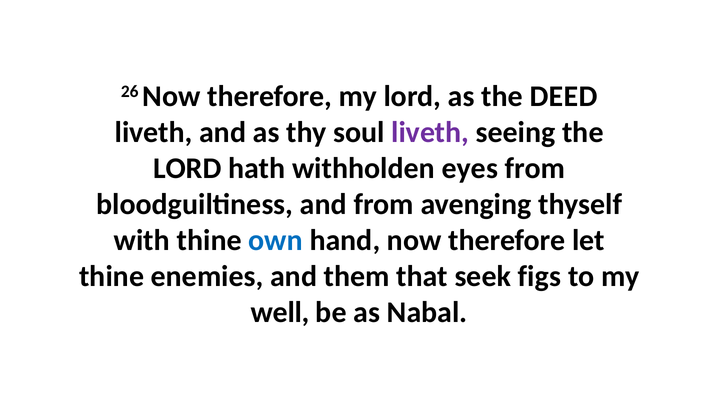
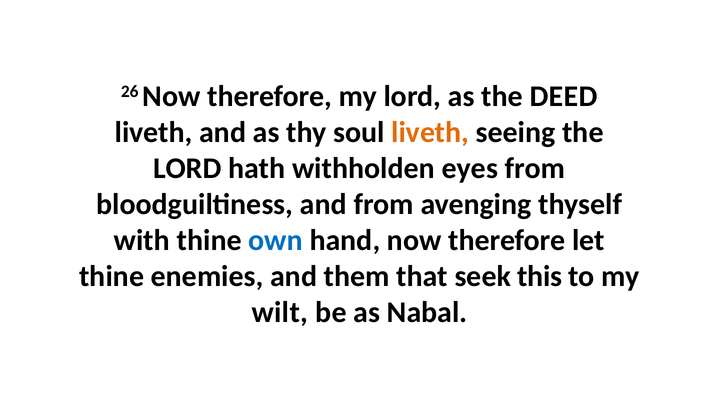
liveth colour: purple -> orange (430, 132)
figs: figs -> this (540, 276)
well: well -> wilt (280, 312)
